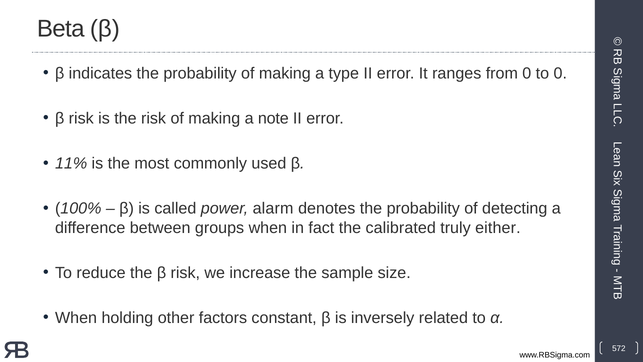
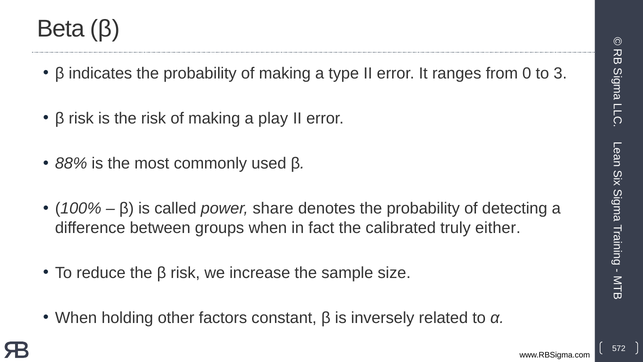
to 0: 0 -> 3 (560, 73)
note: note -> play (273, 118)
11%: 11% -> 88% (71, 163)
alarm: alarm -> share (273, 208)
